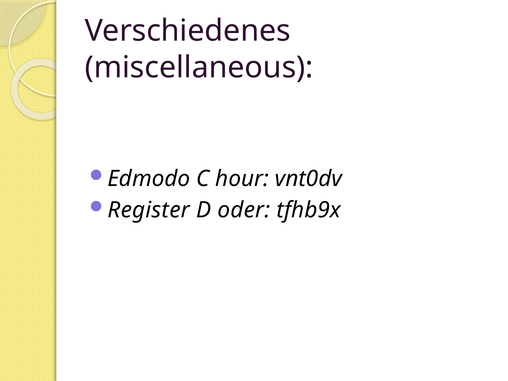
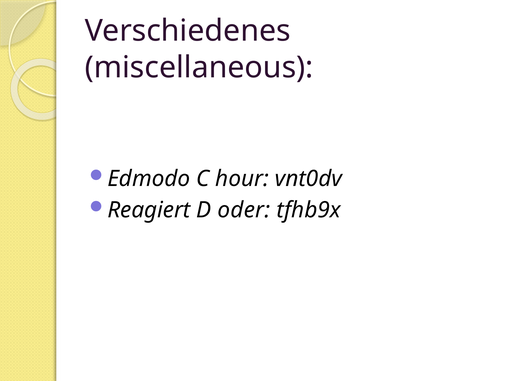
Register: Register -> Reagiert (149, 210)
